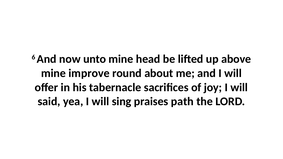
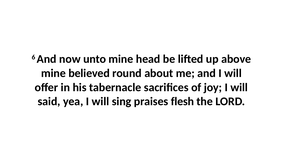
improve: improve -> believed (89, 73)
path: path -> flesh (182, 102)
